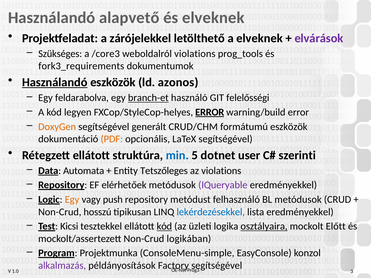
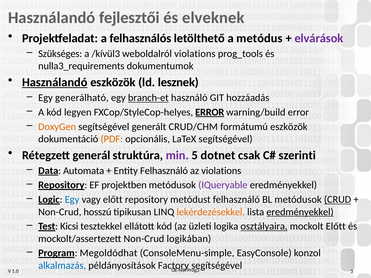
alapvető: alapvető -> fejlesztői (129, 18)
zárójelekkel: zárójelekkel -> felhasználós (140, 38)
a elveknek: elveknek -> metódus (260, 38)
/core3: /core3 -> /kívül3 (106, 54)
fork3_requirements: fork3_requirements -> nulla3_requirements (81, 66)
azonos: azonos -> lesznek (178, 82)
feldarabolva: feldarabolva -> generálható (82, 98)
felelősségi: felelősségi -> hozzáadás (248, 98)
Rétegzett ellátott: ellátott -> generál (91, 155)
min colour: blue -> purple (177, 155)
user: user -> csak (249, 155)
Entity Tetszőleges: Tetszőleges -> Felhasználó (164, 171)
elérhetőek: elérhetőek -> projektben (124, 185)
Egy colour: orange -> blue (72, 200)
vagy push: push -> előtt (113, 200)
CRUD underline: none -> present (338, 200)
lekérdezésekkel colour: blue -> orange (211, 212)
eredményekkel underline: none -> present (300, 212)
kód underline: present -> none (164, 226)
Projektmunka: Projektmunka -> Megoldódhat (109, 253)
alkalmazás colour: purple -> blue (62, 266)
